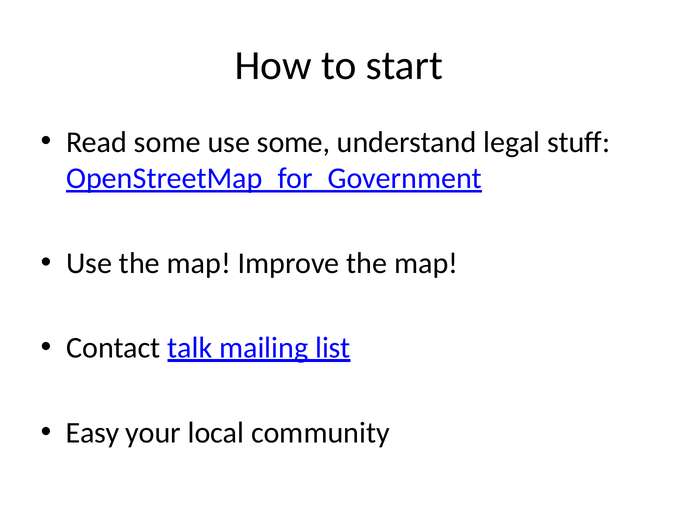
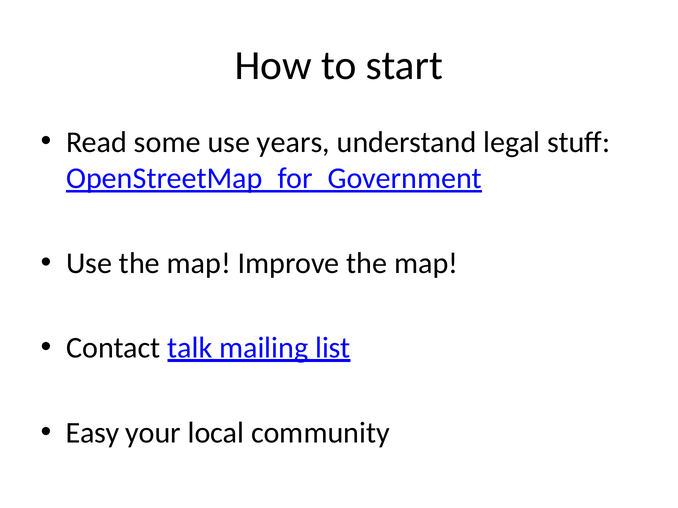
use some: some -> years (293, 142)
